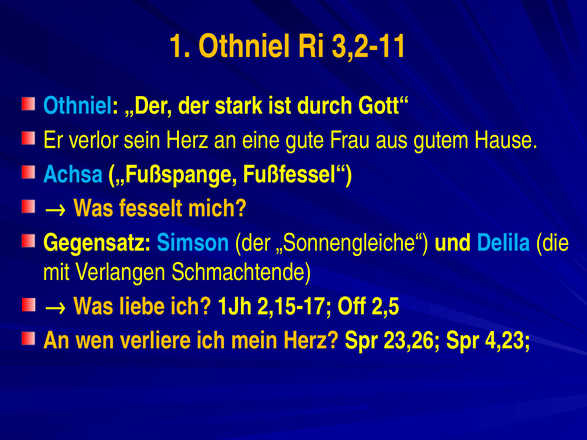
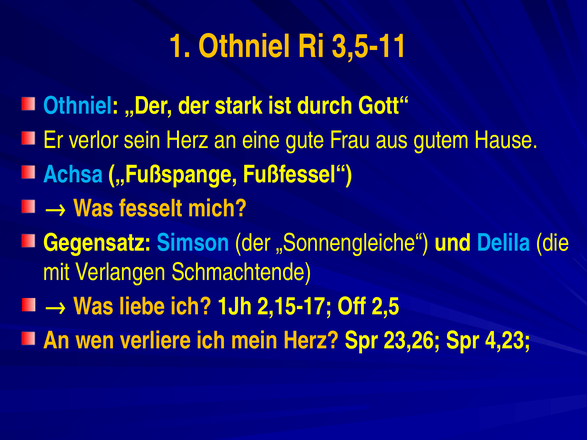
3,2-11: 3,2-11 -> 3,5-11 (370, 47)
